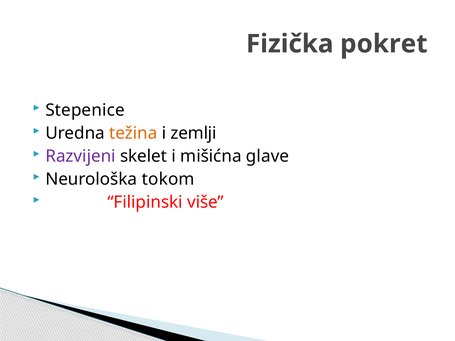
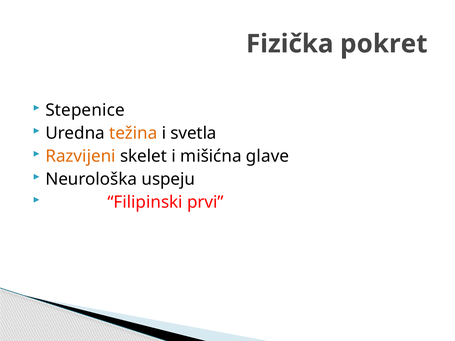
zemlji: zemlji -> svetla (194, 133)
Razvijeni colour: purple -> orange (81, 156)
tokom: tokom -> uspeju (168, 179)
više: više -> prvi (205, 202)
